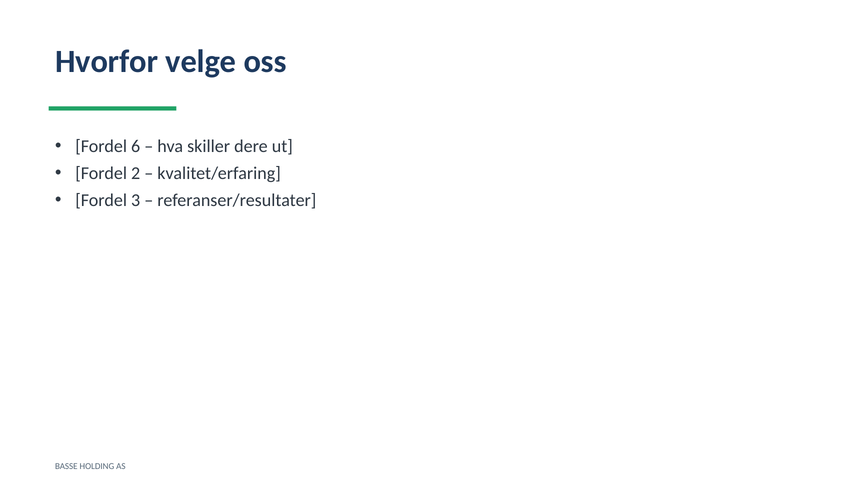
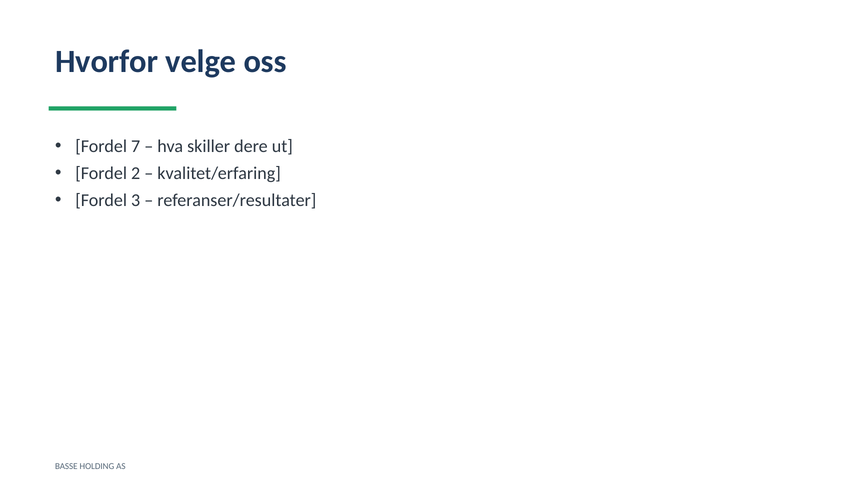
6: 6 -> 7 (136, 147)
